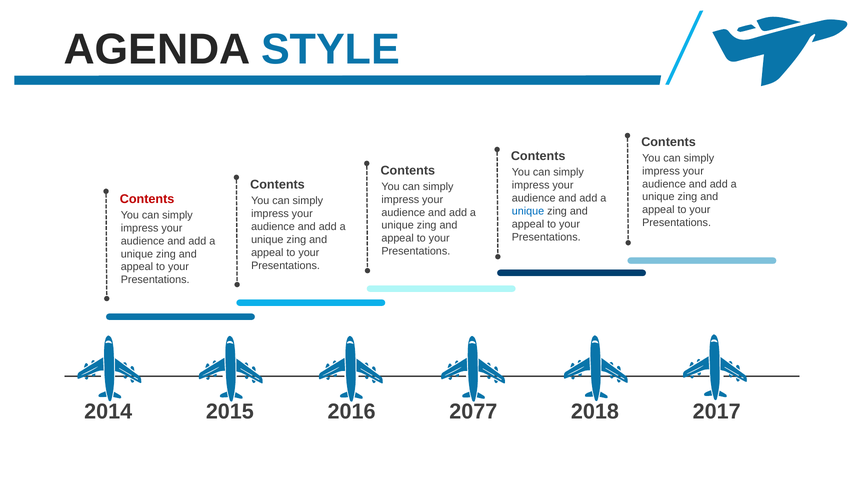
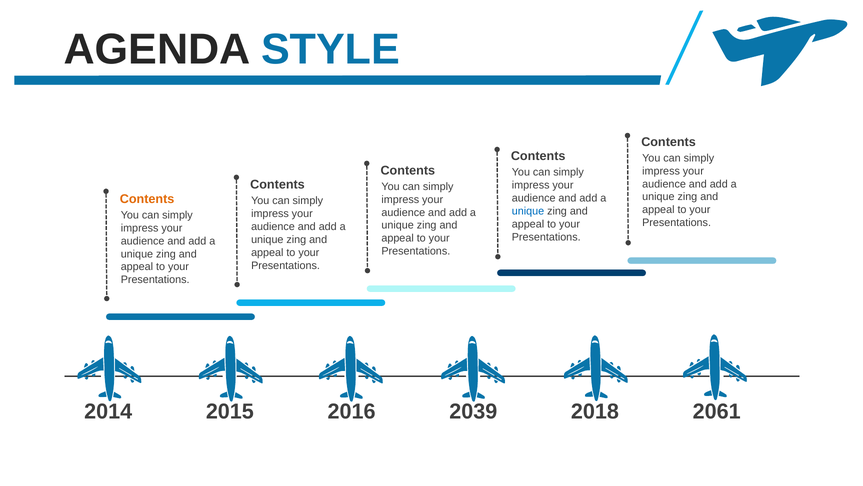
Contents colour: red -> orange (147, 199)
2077: 2077 -> 2039 (473, 411)
2017: 2017 -> 2061 (717, 411)
